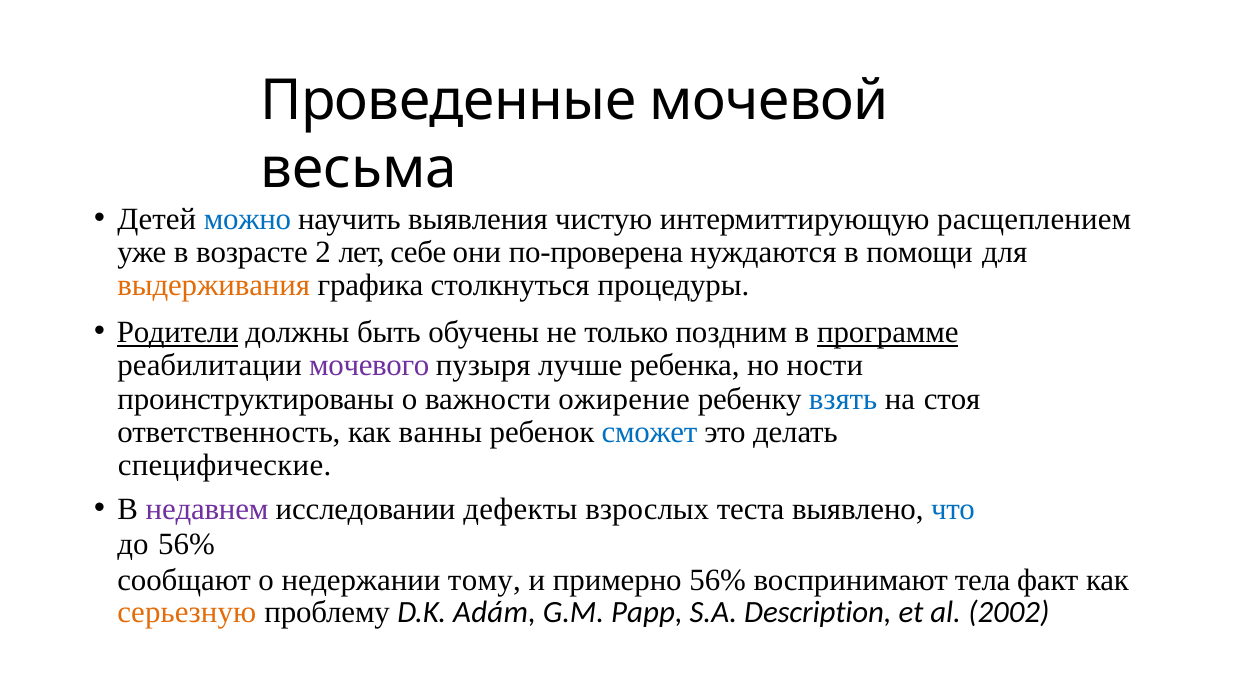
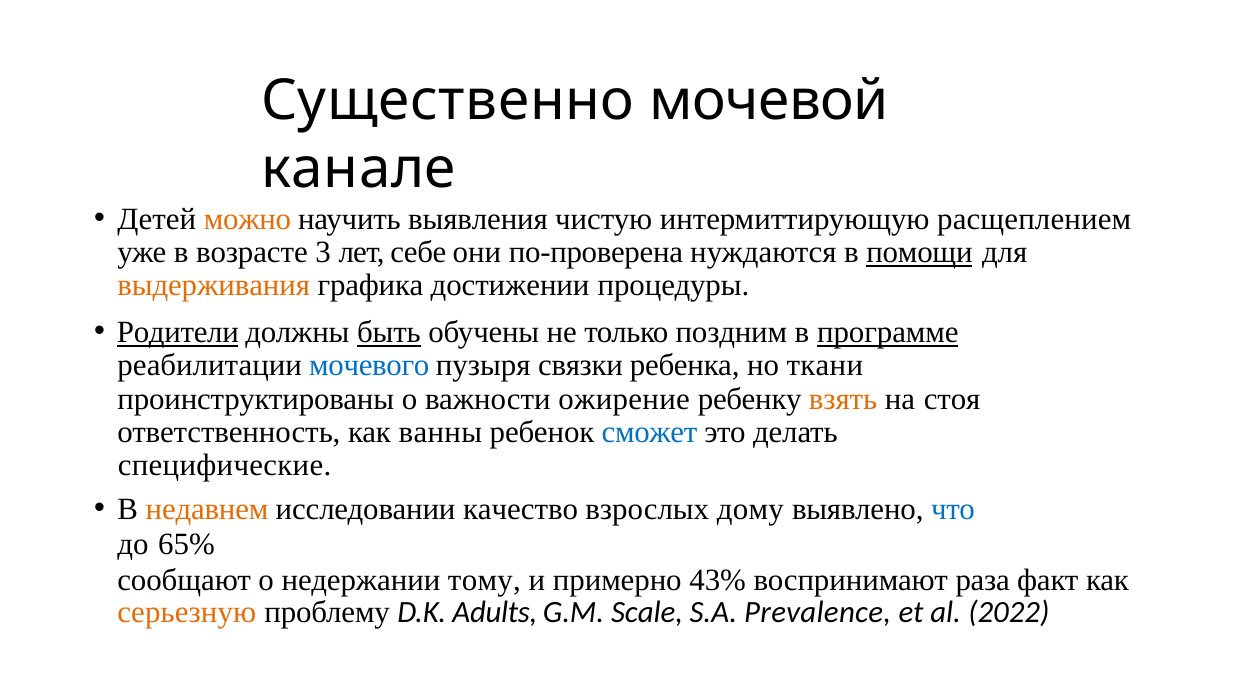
Проведенные: Проведенные -> Существенно (448, 101)
весьма: весьма -> канале (359, 169)
можно colour: blue -> orange (247, 219)
2: 2 -> 3 (323, 253)
помощи underline: none -> present (920, 253)
столкнуться: столкнуться -> достижении (510, 286)
быть underline: none -> present (389, 333)
мочевого colour: purple -> blue (369, 366)
лучше: лучше -> связки (580, 366)
ности: ности -> ткани (825, 366)
взять colour: blue -> orange (843, 399)
недавнем colour: purple -> orange (207, 510)
дефекты: дефекты -> качество (521, 510)
теста: теста -> дому (750, 510)
до 56%: 56% -> 65% (187, 545)
примерно 56%: 56% -> 43% (718, 580)
тела: тела -> раза (983, 580)
Adám: Adám -> Adults (495, 613)
Papp: Papp -> Scale (647, 613)
Description: Description -> Prevalence (818, 613)
2002: 2002 -> 2022 (1009, 613)
